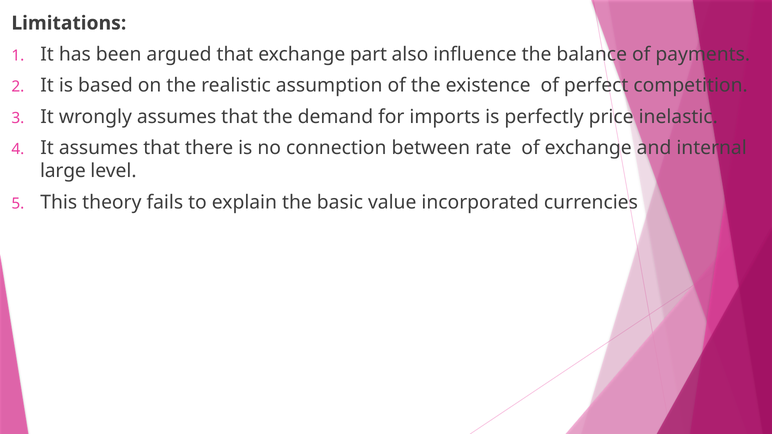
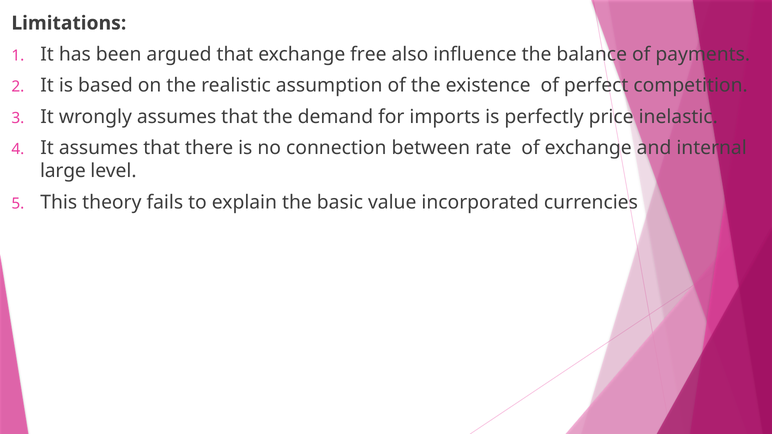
part: part -> free (368, 54)
